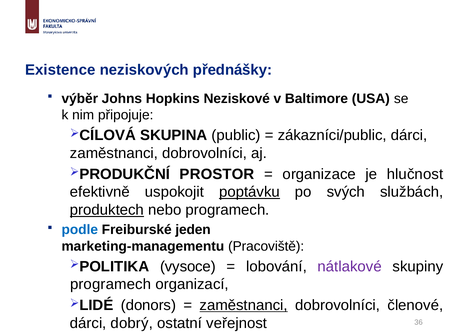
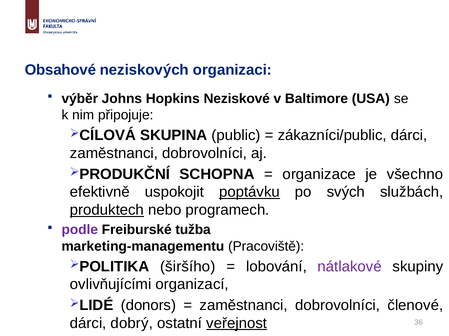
Existence: Existence -> Obsahové (60, 70)
přednášky: přednášky -> organizaci (232, 70)
PROSTOR: PROSTOR -> SCHOPNA (217, 175)
hlučnost: hlučnost -> všechno (415, 175)
podle colour: blue -> purple (80, 230)
jeden: jeden -> tužba (193, 230)
vysoce: vysoce -> širšího (188, 267)
programech: programech -> ovlivňujícími (111, 285)
zaměstnanci underline: present -> none (244, 306)
veřejnost underline: none -> present (237, 324)
